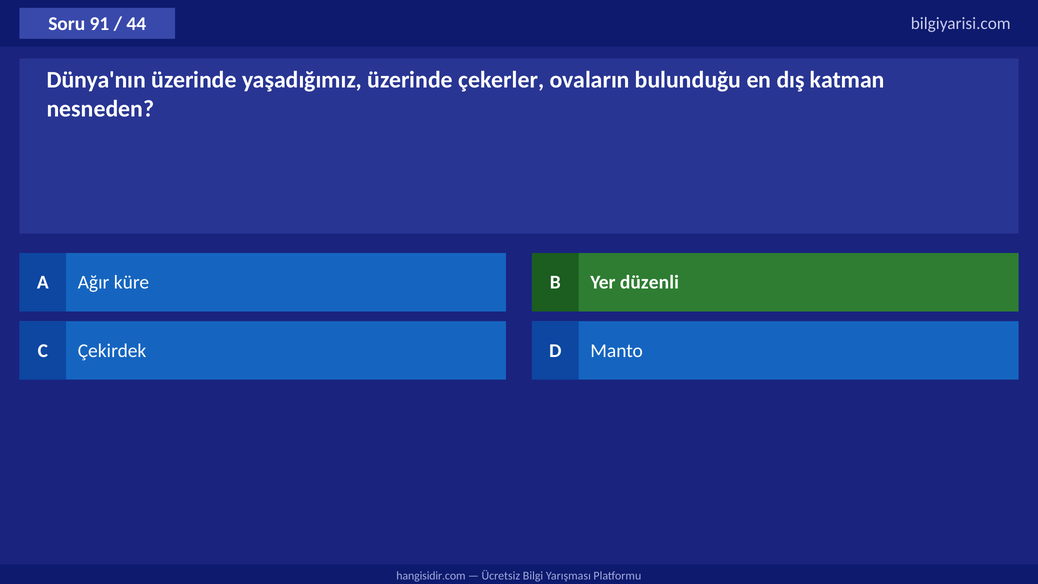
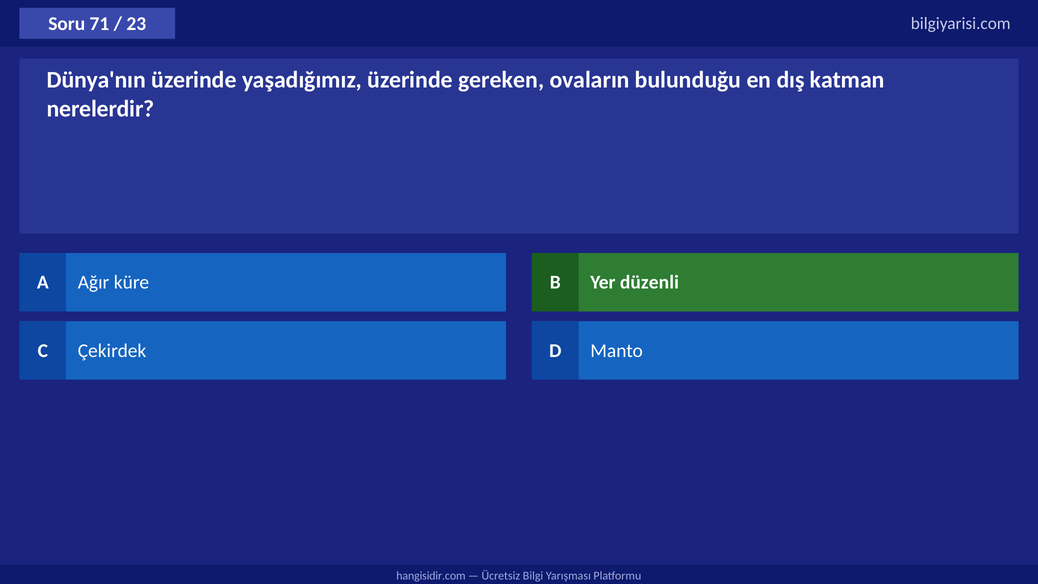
91: 91 -> 71 (99, 24)
44: 44 -> 23 (136, 24)
çekerler: çekerler -> gereken (501, 80)
nesneden: nesneden -> nerelerdir (101, 109)
